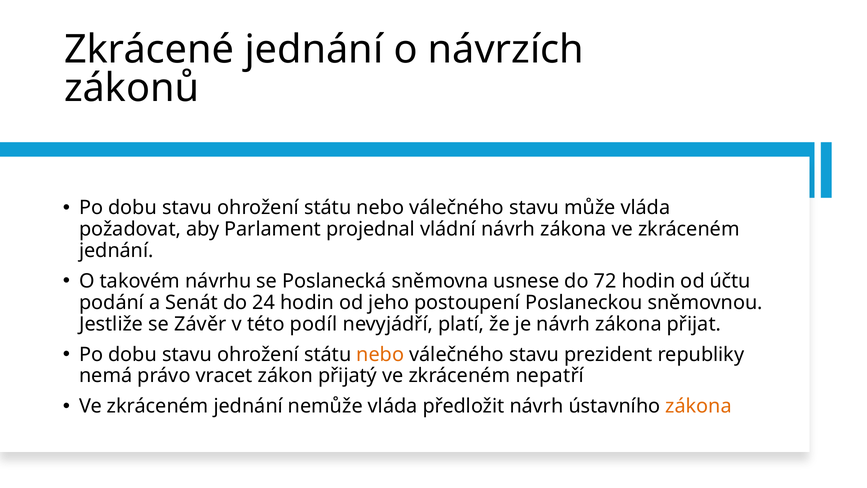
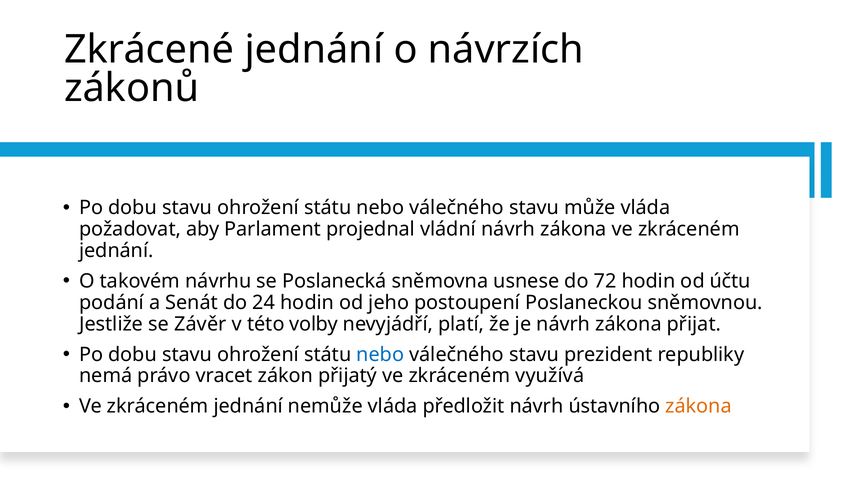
podíl: podíl -> volby (314, 324)
nebo colour: orange -> blue (380, 354)
nepatří: nepatří -> využívá (550, 376)
